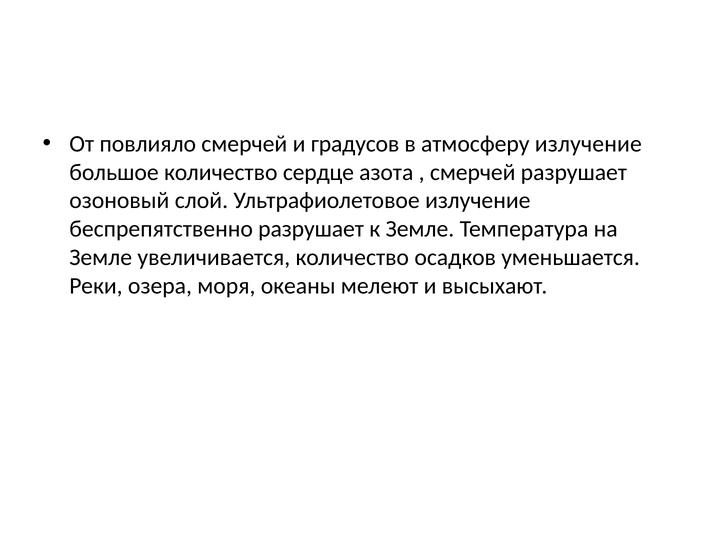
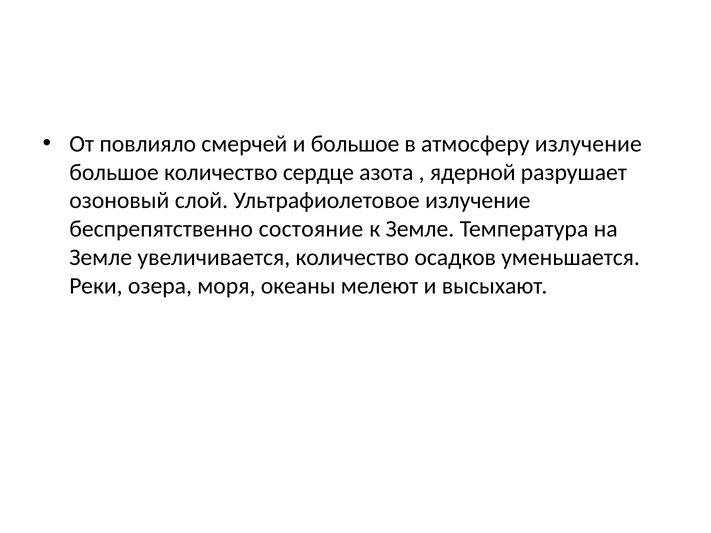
и градусов: градусов -> большое (355, 144)
смерчей: смерчей -> ядерной (473, 172)
беспрепятственно разрушает: разрушает -> состояние (311, 229)
